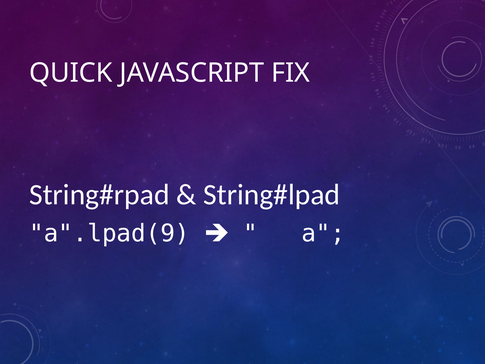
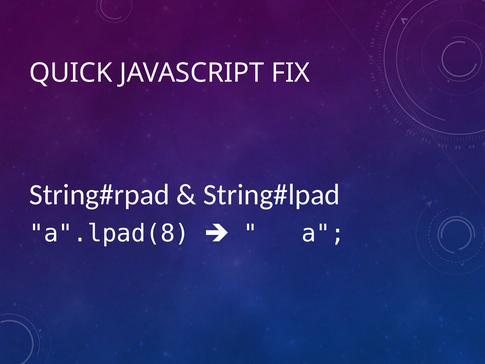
a".lpad(9: a".lpad(9 -> a".lpad(8 (109, 233)
